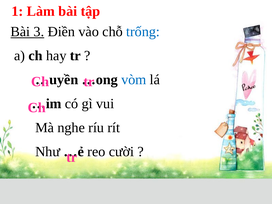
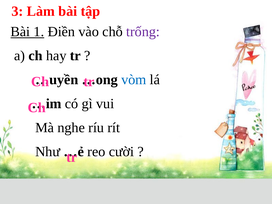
1: 1 -> 3 (17, 11)
3: 3 -> 1 (39, 32)
trống colour: blue -> purple (143, 32)
